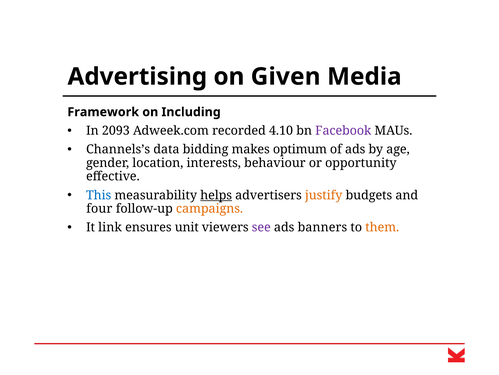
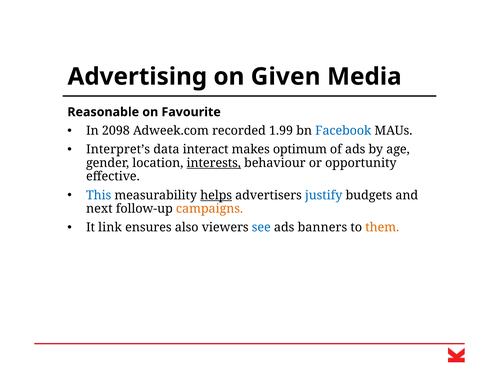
Framework: Framework -> Reasonable (103, 112)
Including: Including -> Favourite (191, 112)
2093: 2093 -> 2098 (116, 131)
4.10: 4.10 -> 1.99 (281, 131)
Facebook colour: purple -> blue (343, 131)
Channels’s: Channels’s -> Interpret’s (118, 149)
bidding: bidding -> interact (206, 149)
interests underline: none -> present (214, 163)
justify colour: orange -> blue (324, 195)
four: four -> next (99, 208)
unit: unit -> also (187, 227)
see colour: purple -> blue (261, 227)
